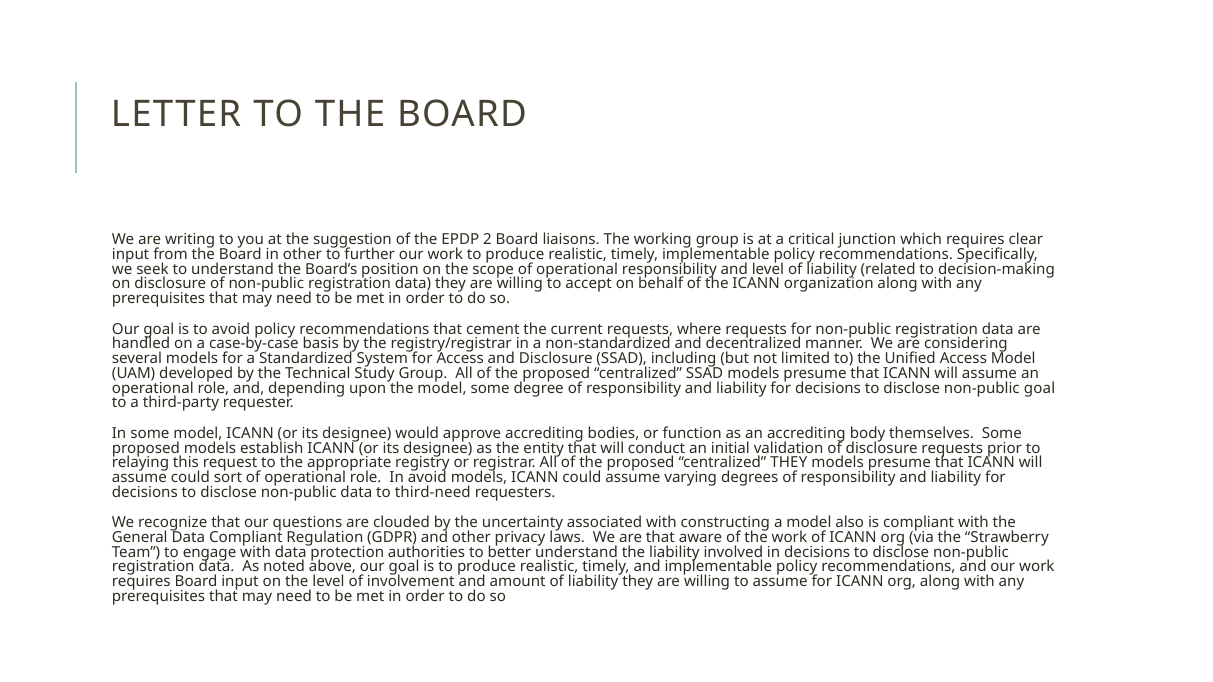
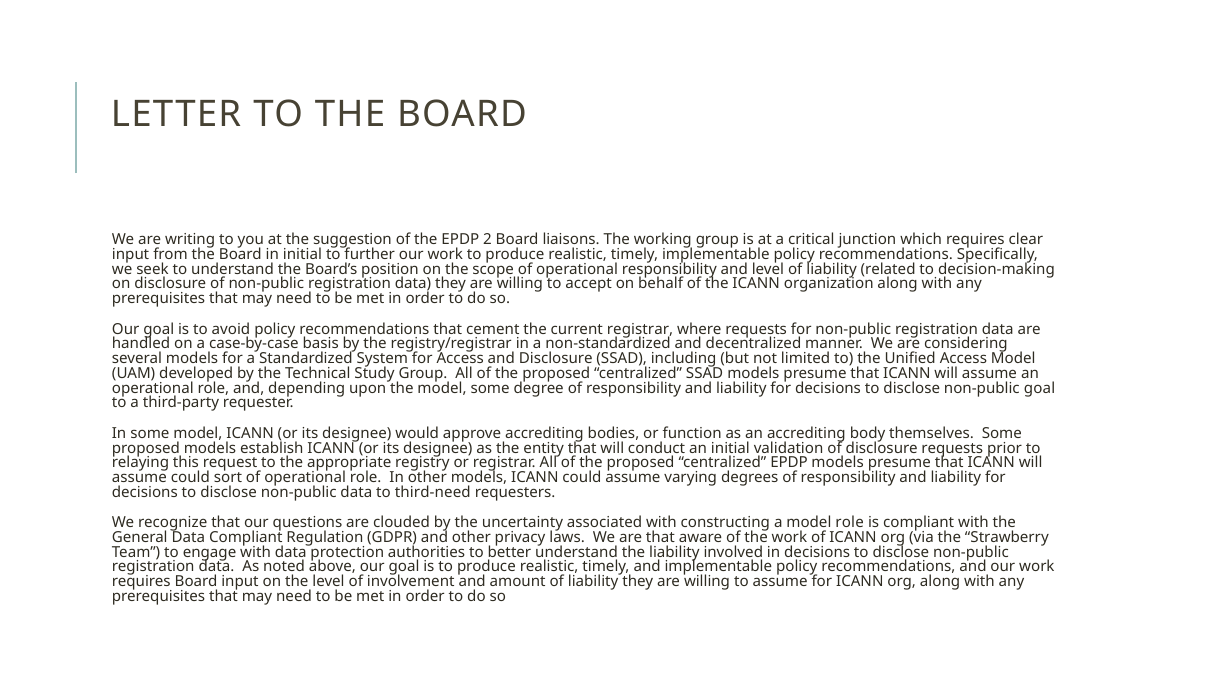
in other: other -> initial (302, 255)
current requests: requests -> registrar (640, 329)
centralized THEY: THEY -> EPDP (789, 463)
In avoid: avoid -> other (427, 478)
model also: also -> role (850, 523)
